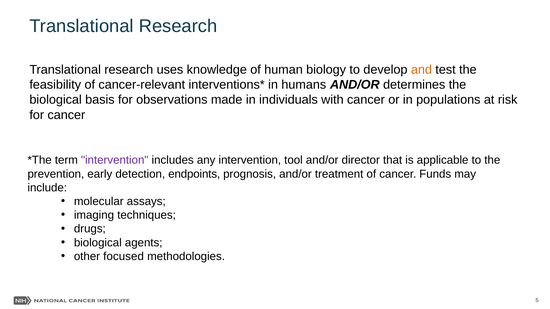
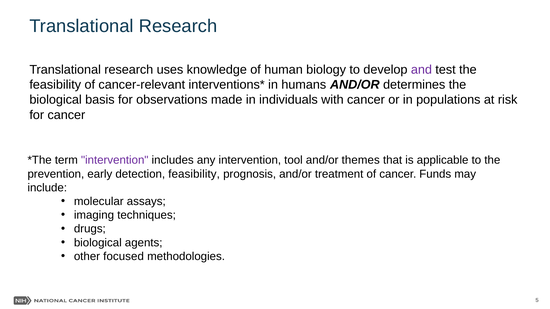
and colour: orange -> purple (421, 70)
director: director -> themes (361, 160)
detection endpoints: endpoints -> feasibility (194, 174)
